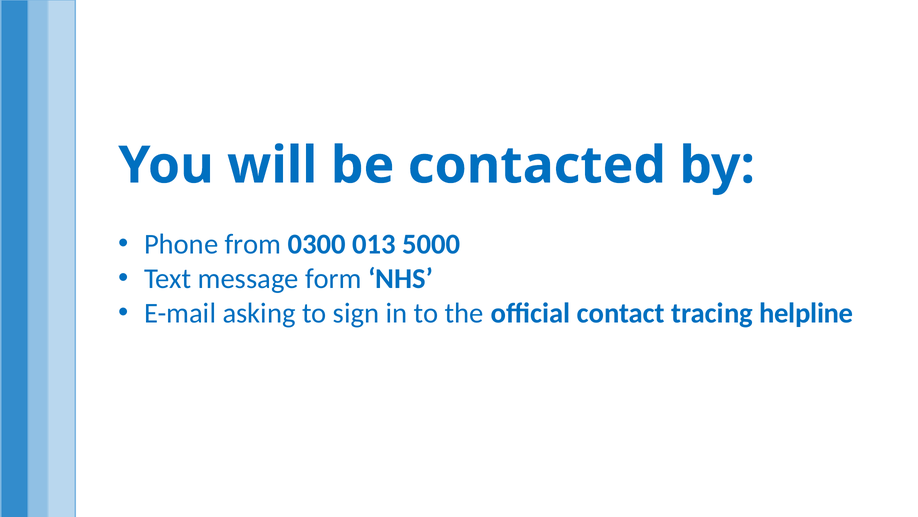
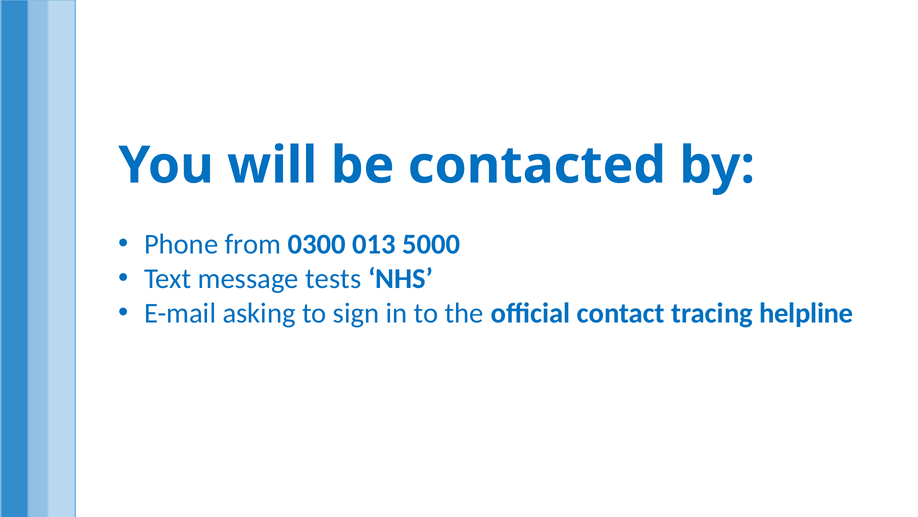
form: form -> tests (333, 278)
